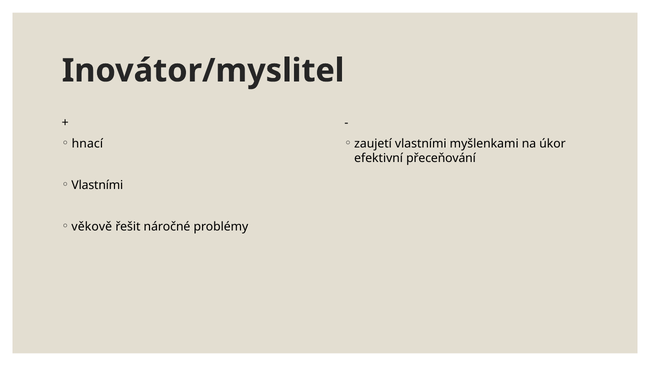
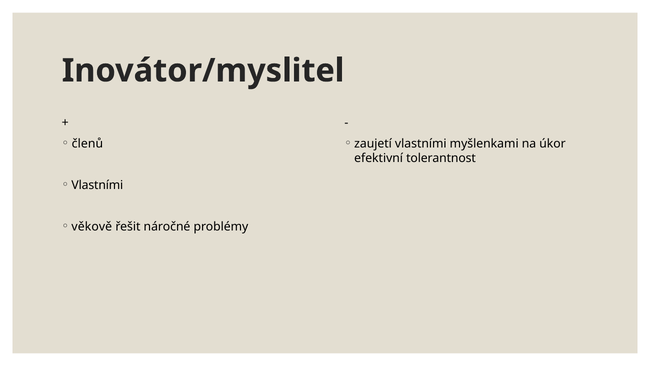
hnací: hnací -> členů (87, 143)
přeceňování: přeceňování -> tolerantnost (441, 158)
